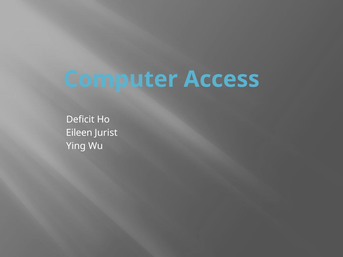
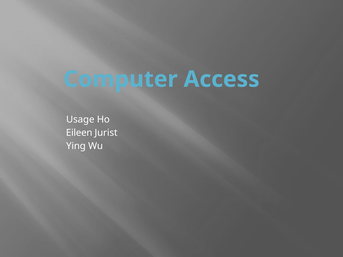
Deficit: Deficit -> Usage (80, 120)
